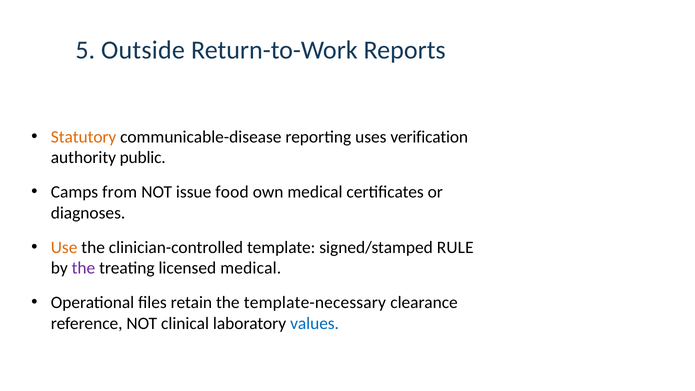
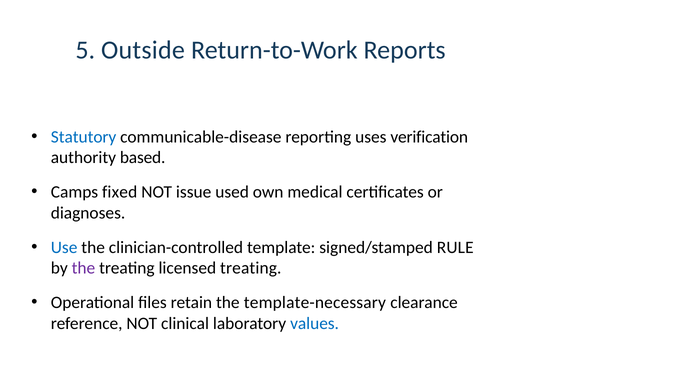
Statutory colour: orange -> blue (84, 137)
public: public -> based (143, 158)
from: from -> fixed (120, 192)
food: food -> used (232, 192)
Use colour: orange -> blue (64, 247)
licensed medical: medical -> treating (251, 268)
